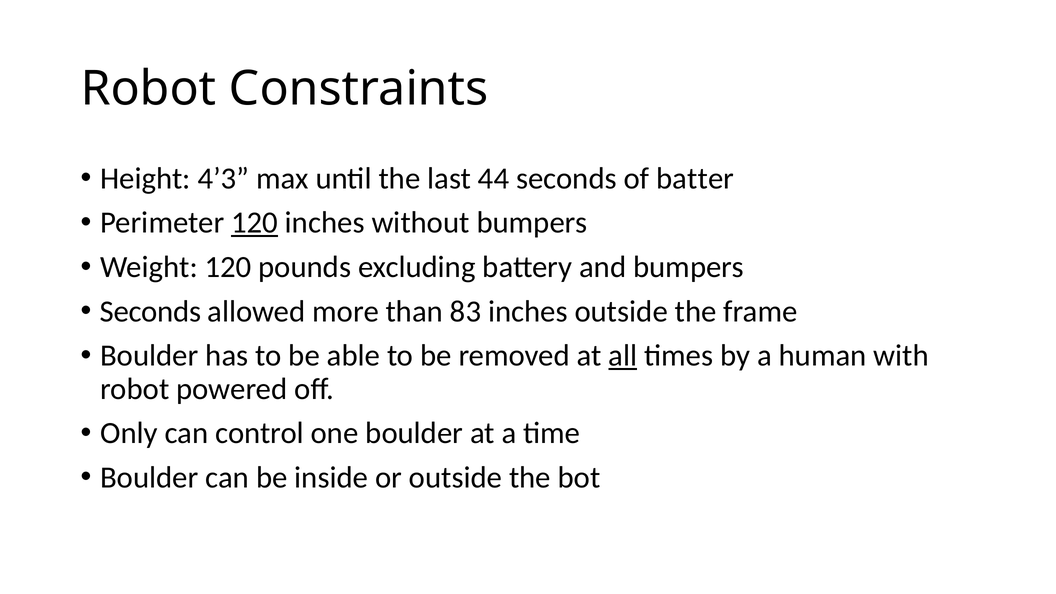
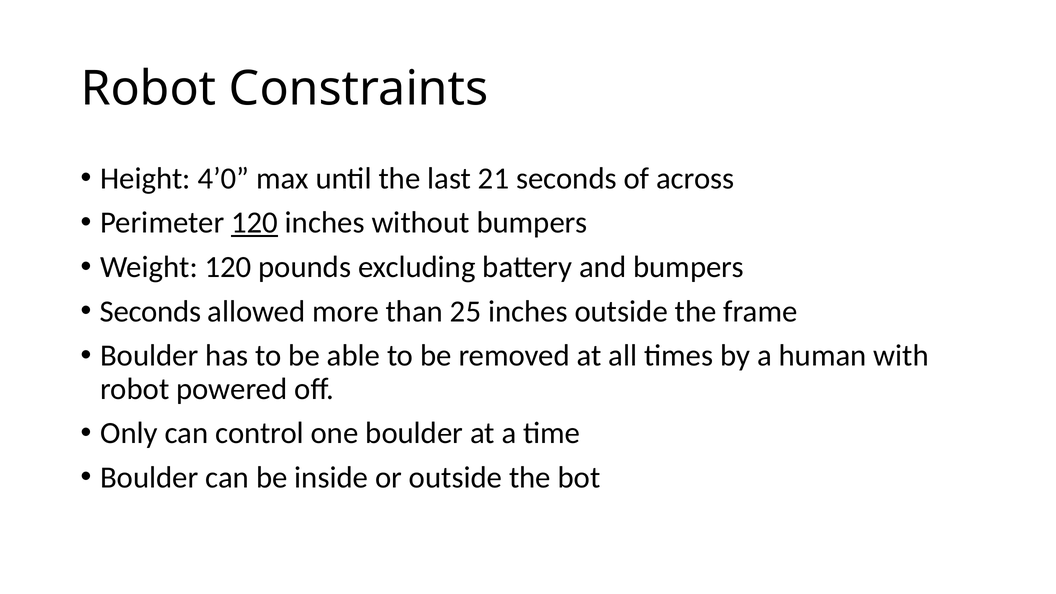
4’3: 4’3 -> 4’0 (223, 179)
44: 44 -> 21 (494, 179)
batter: batter -> across (695, 179)
83: 83 -> 25 (466, 311)
all underline: present -> none (623, 356)
